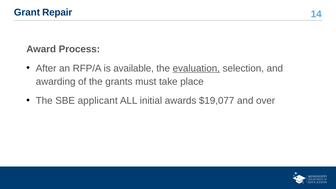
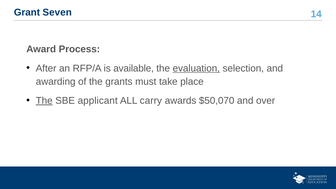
Repair: Repair -> Seven (57, 12)
The underline: none -> present (44, 101)
initial: initial -> carry (151, 101)
$19,077: $19,077 -> $50,070 (217, 101)
